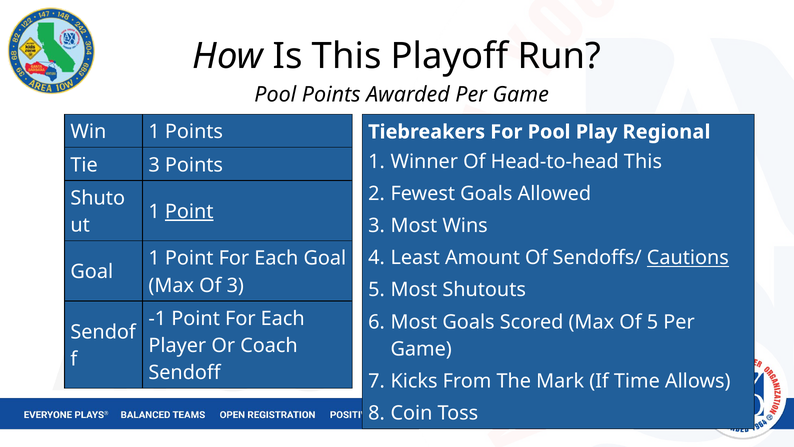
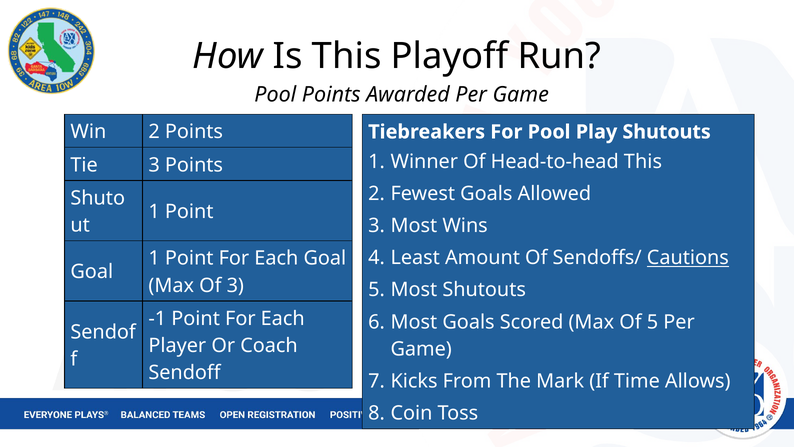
Win 1: 1 -> 2 (154, 132)
Play Regional: Regional -> Shutouts (667, 132)
Point underline: present -> none (189, 212)
